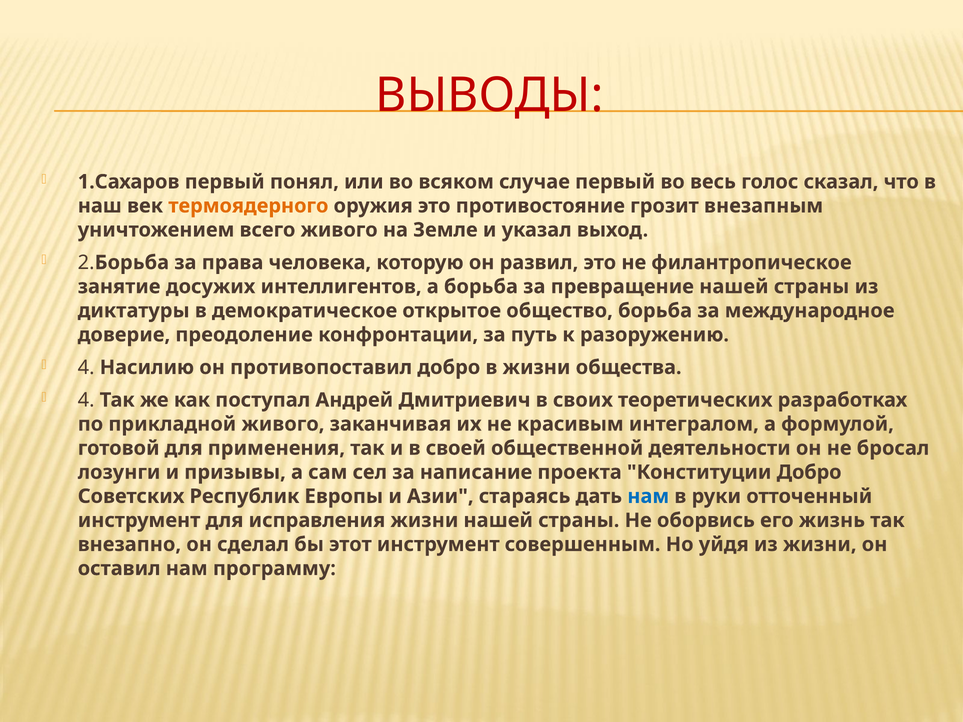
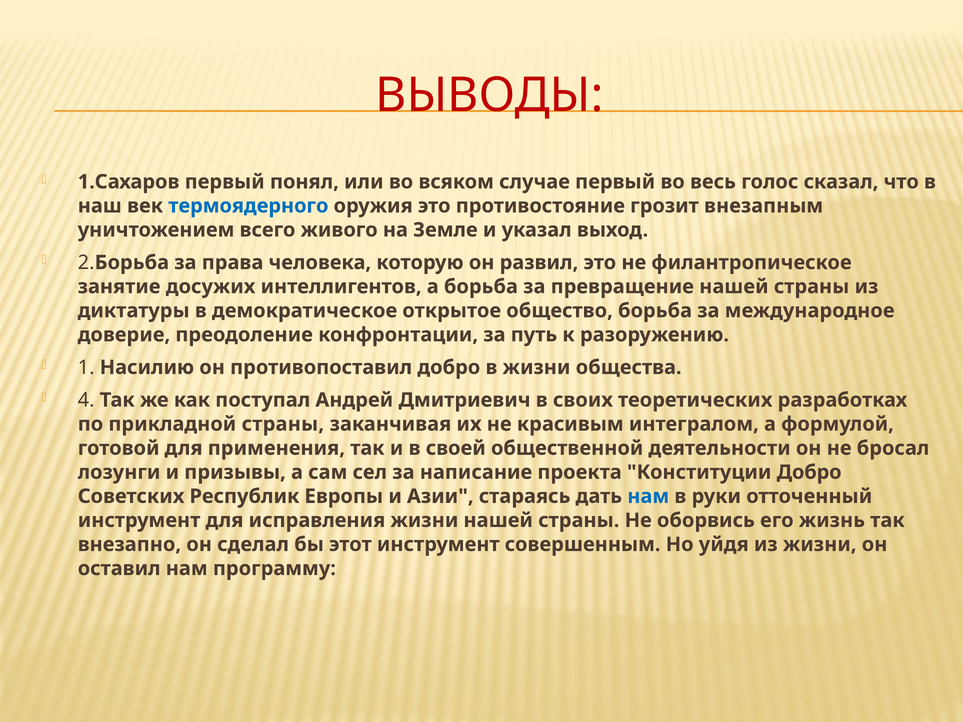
термоядерного colour: orange -> blue (248, 206)
4: 4 -> 1 (86, 368)
прикладной живого: живого -> страны (283, 424)
